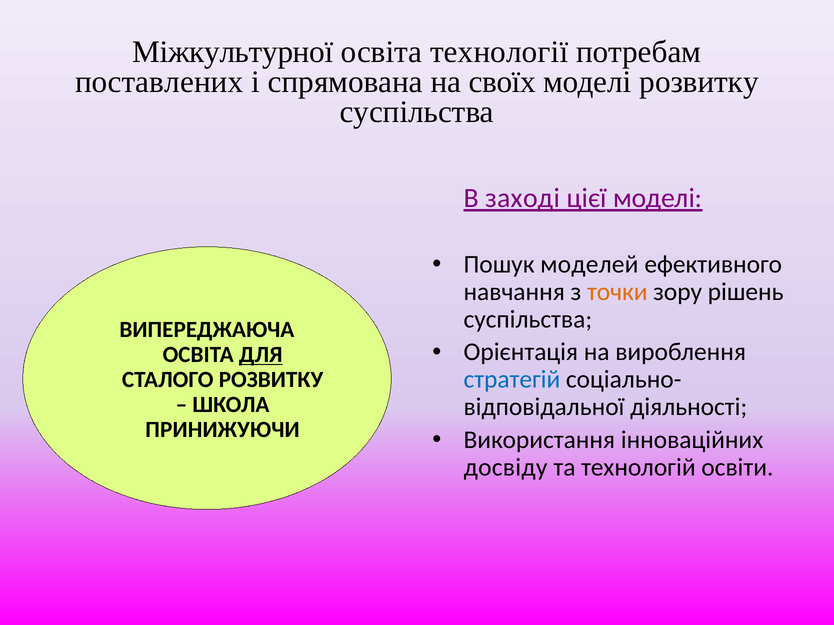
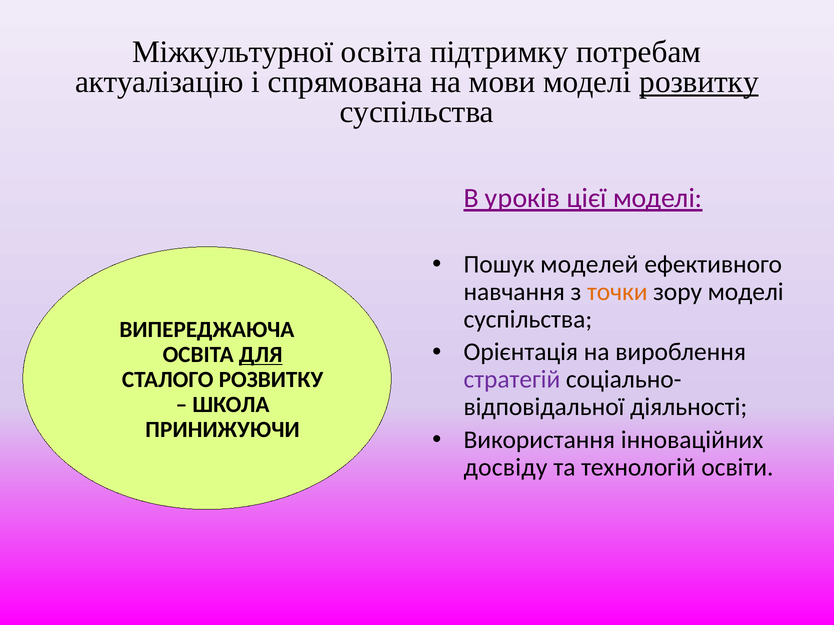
технології: технології -> підтримку (499, 52)
поставлених: поставлених -> актуалізацію (159, 82)
своїх: своїх -> мови (502, 82)
розвитку underline: none -> present (699, 82)
заході: заході -> уроків (523, 198)
зору рішень: рішень -> моделі (746, 292)
стратегій colour: blue -> purple (512, 380)
